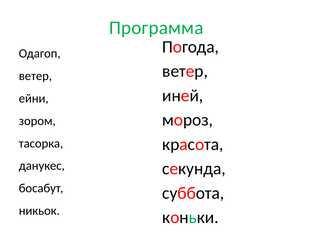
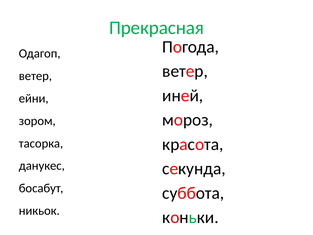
Программа: Программа -> Прекрасная (156, 28)
